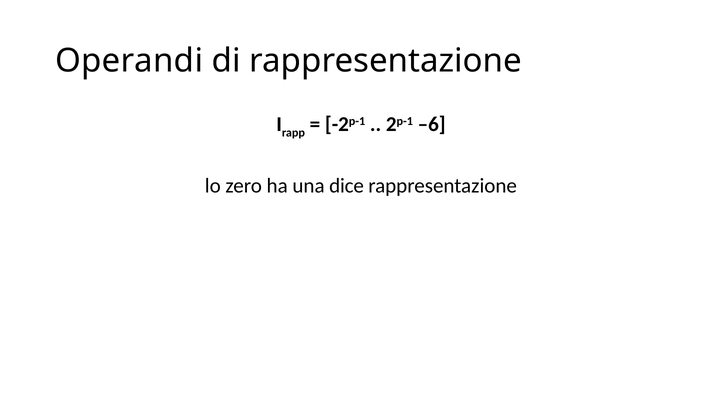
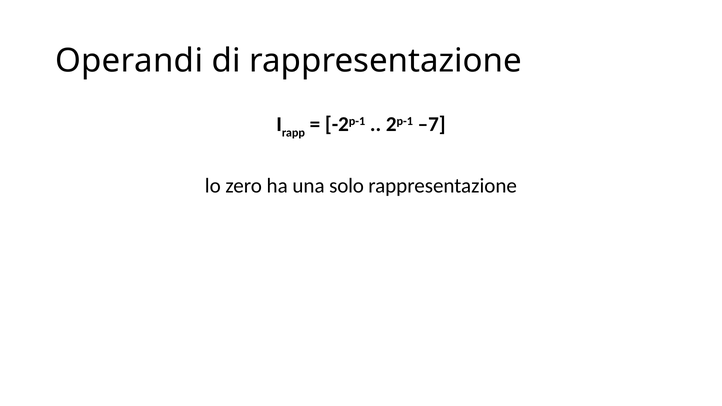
–6: –6 -> –7 (432, 125)
dice: dice -> solo (347, 186)
